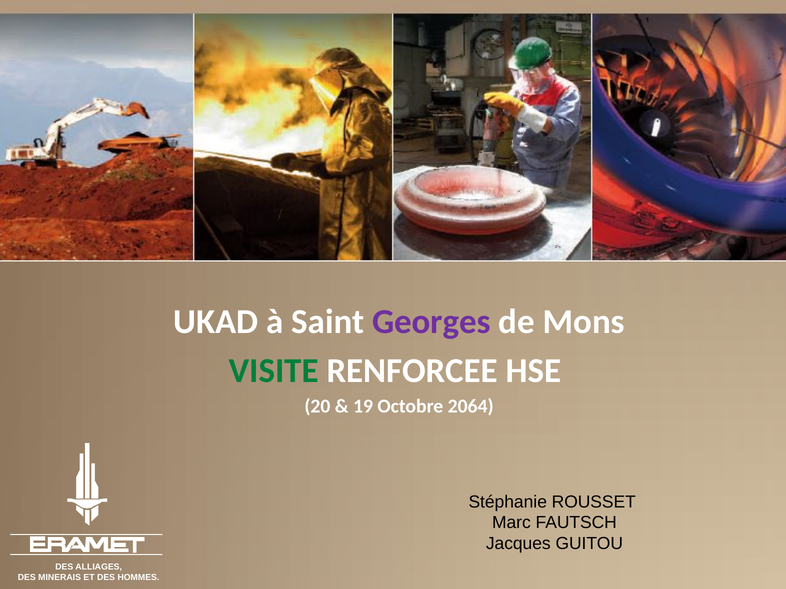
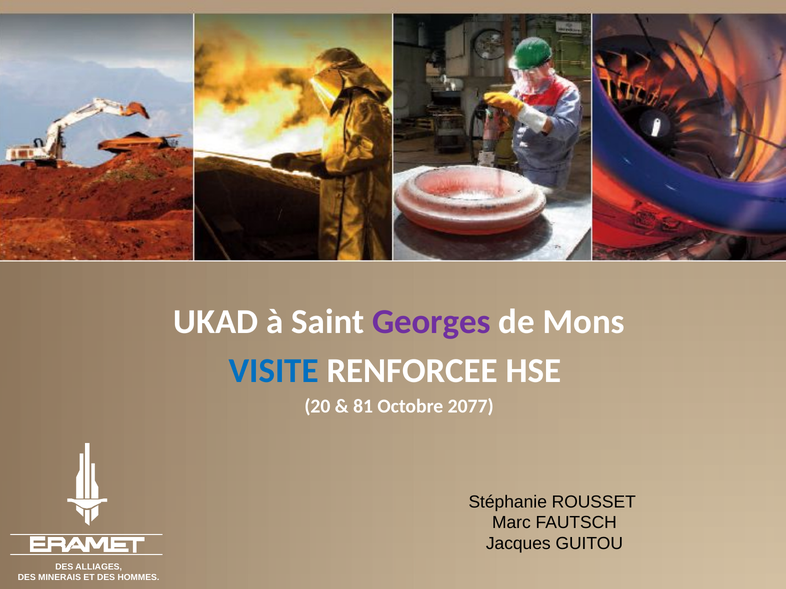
VISITE colour: green -> blue (274, 371)
19: 19 -> 81 (363, 407)
2064: 2064 -> 2077 (471, 407)
